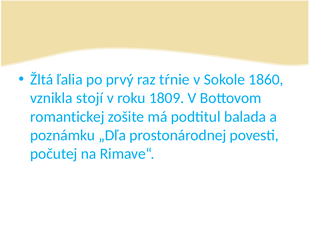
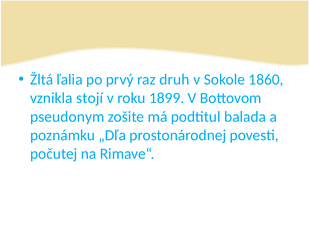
tŕnie: tŕnie -> druh (174, 79)
1809: 1809 -> 1899 (167, 98)
romantickej: romantickej -> pseudonym (67, 117)
